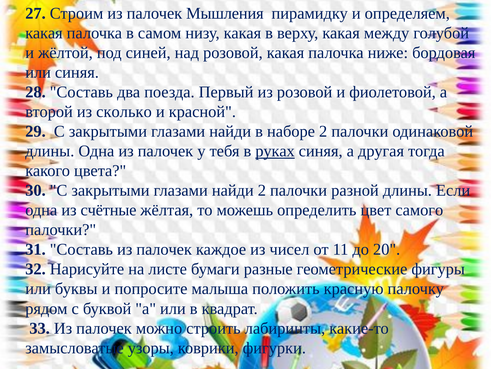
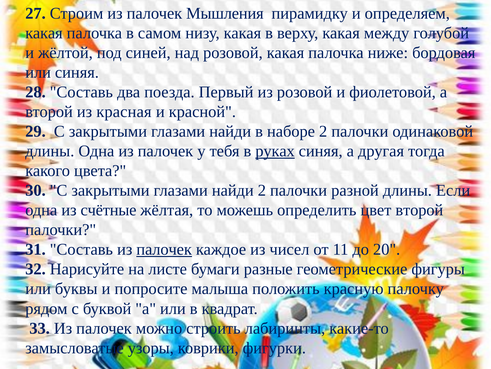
сколько: сколько -> красная (124, 112)
цвет самого: самого -> второй (419, 210)
палочек underline: none -> present (164, 249)
